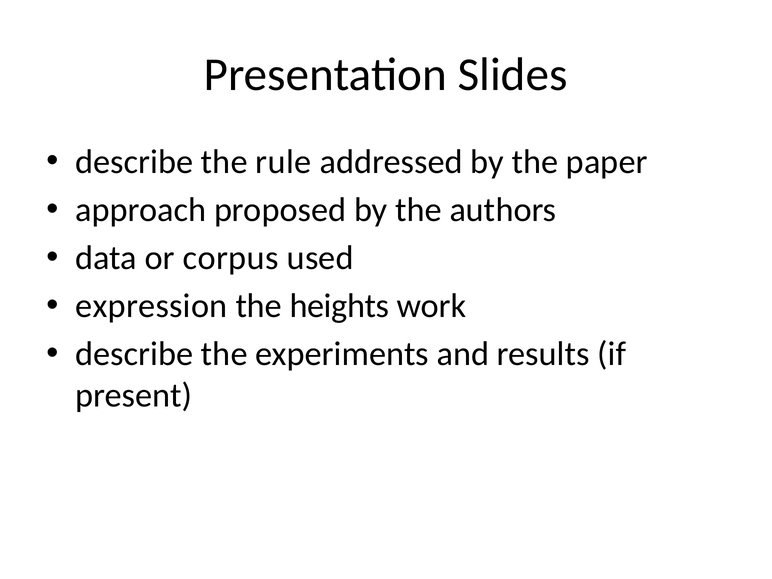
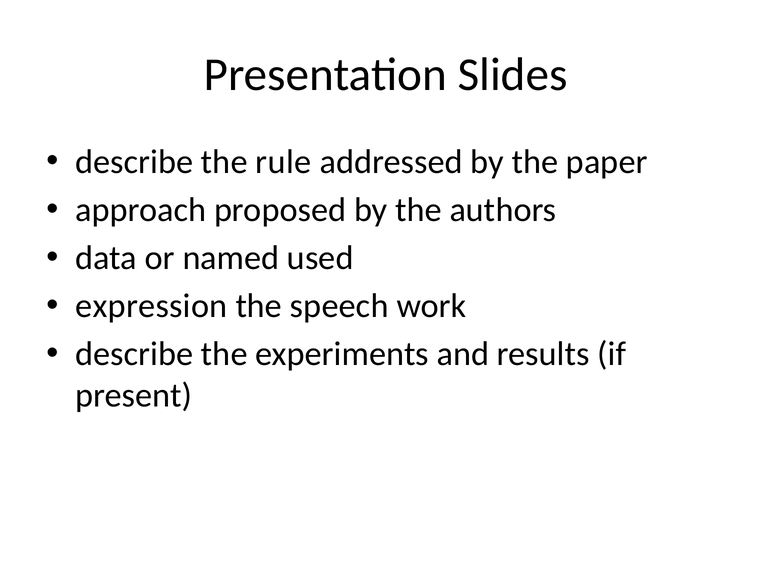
corpus: corpus -> named (231, 258)
heights: heights -> speech (339, 306)
